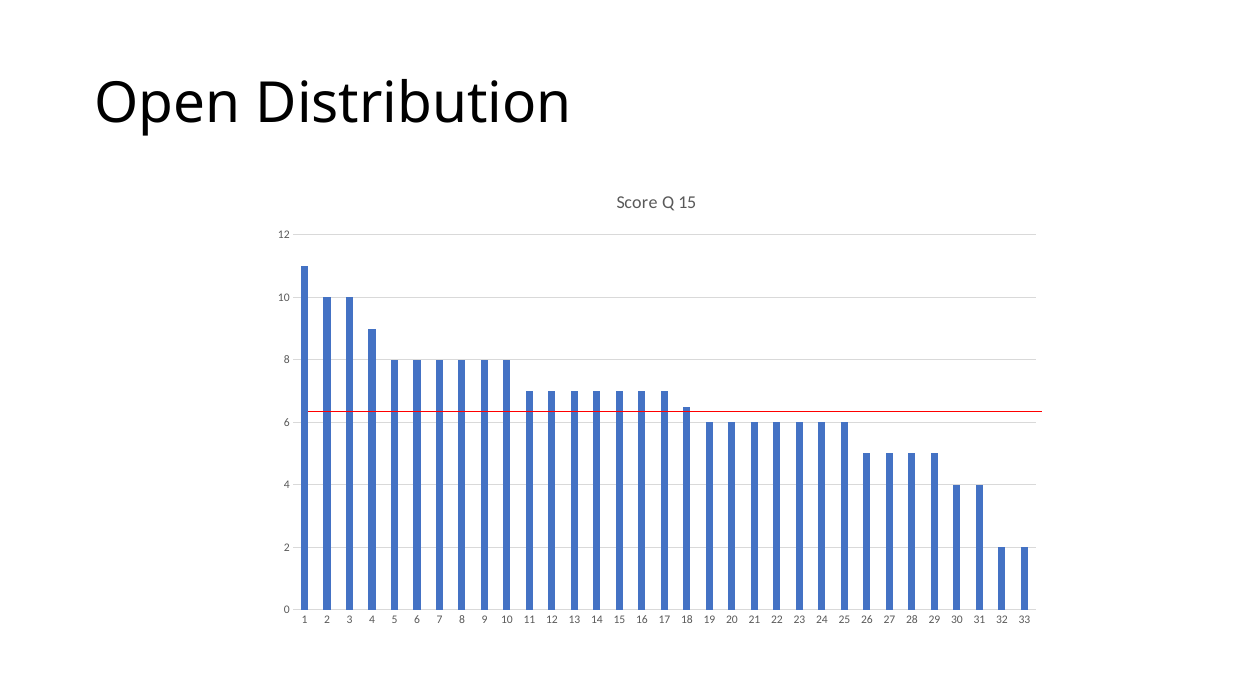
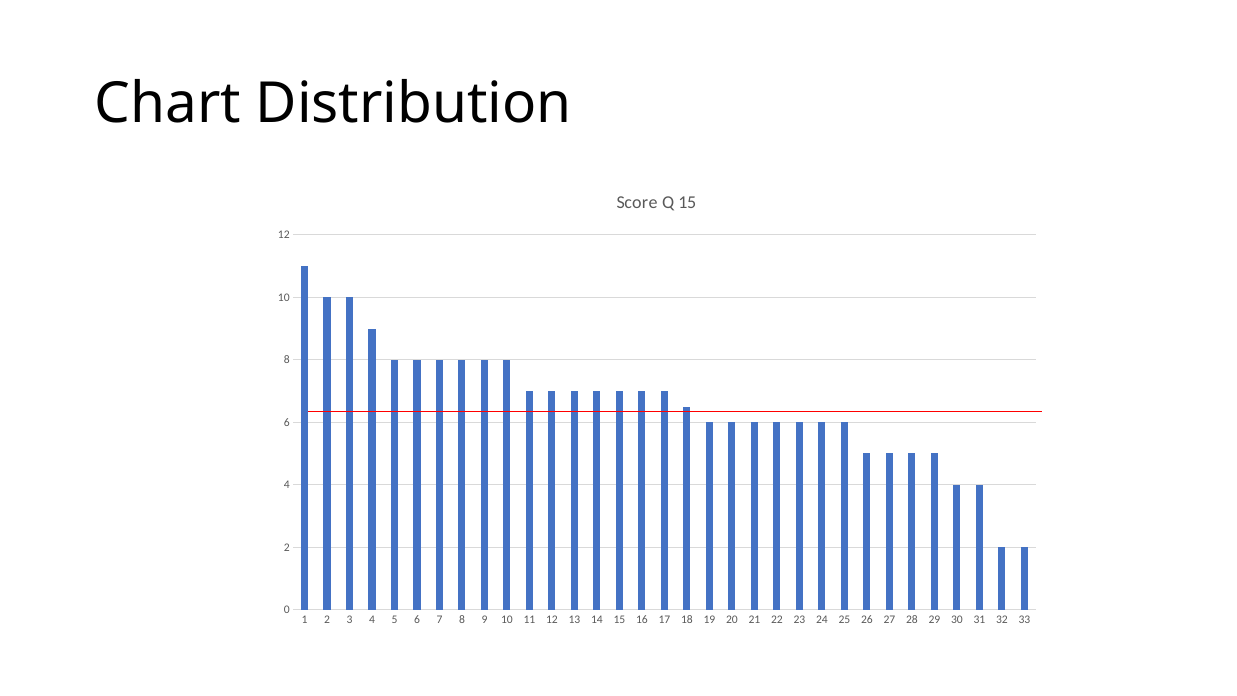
Open: Open -> Chart (168, 104)
